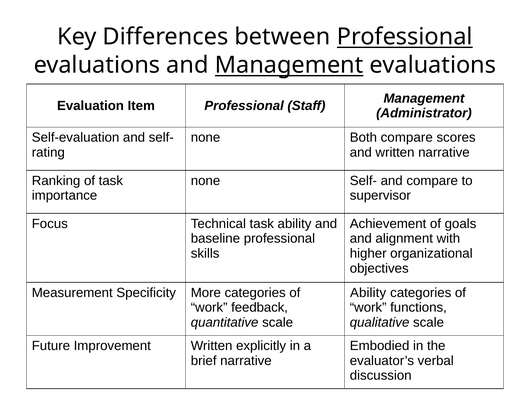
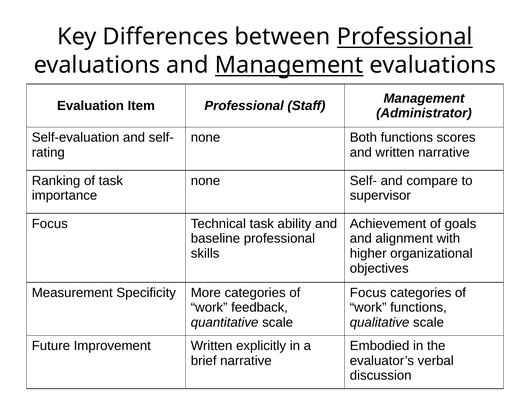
Both compare: compare -> functions (407, 137)
Ability: Ability -> Focus (368, 292)
